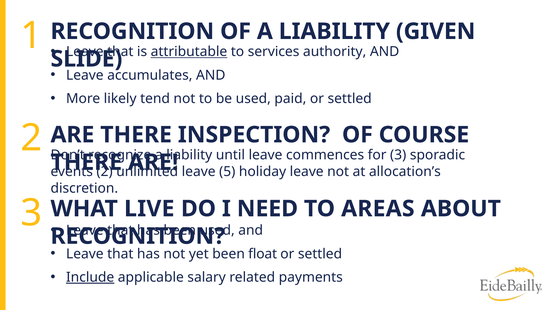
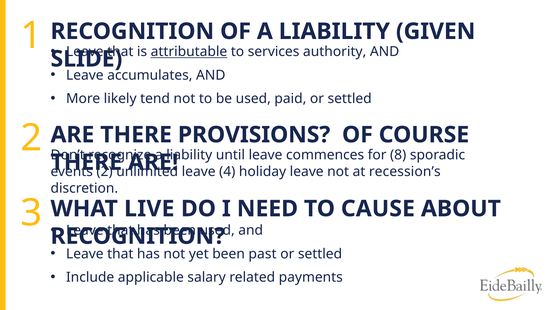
INSPECTION: INSPECTION -> PROVISIONS (254, 135)
for 3: 3 -> 8 (398, 155)
5: 5 -> 4 (227, 172)
allocation’s: allocation’s -> recession’s (405, 172)
AREAS: AREAS -> CAUSE (378, 209)
float: float -> past (263, 254)
Include underline: present -> none (90, 278)
